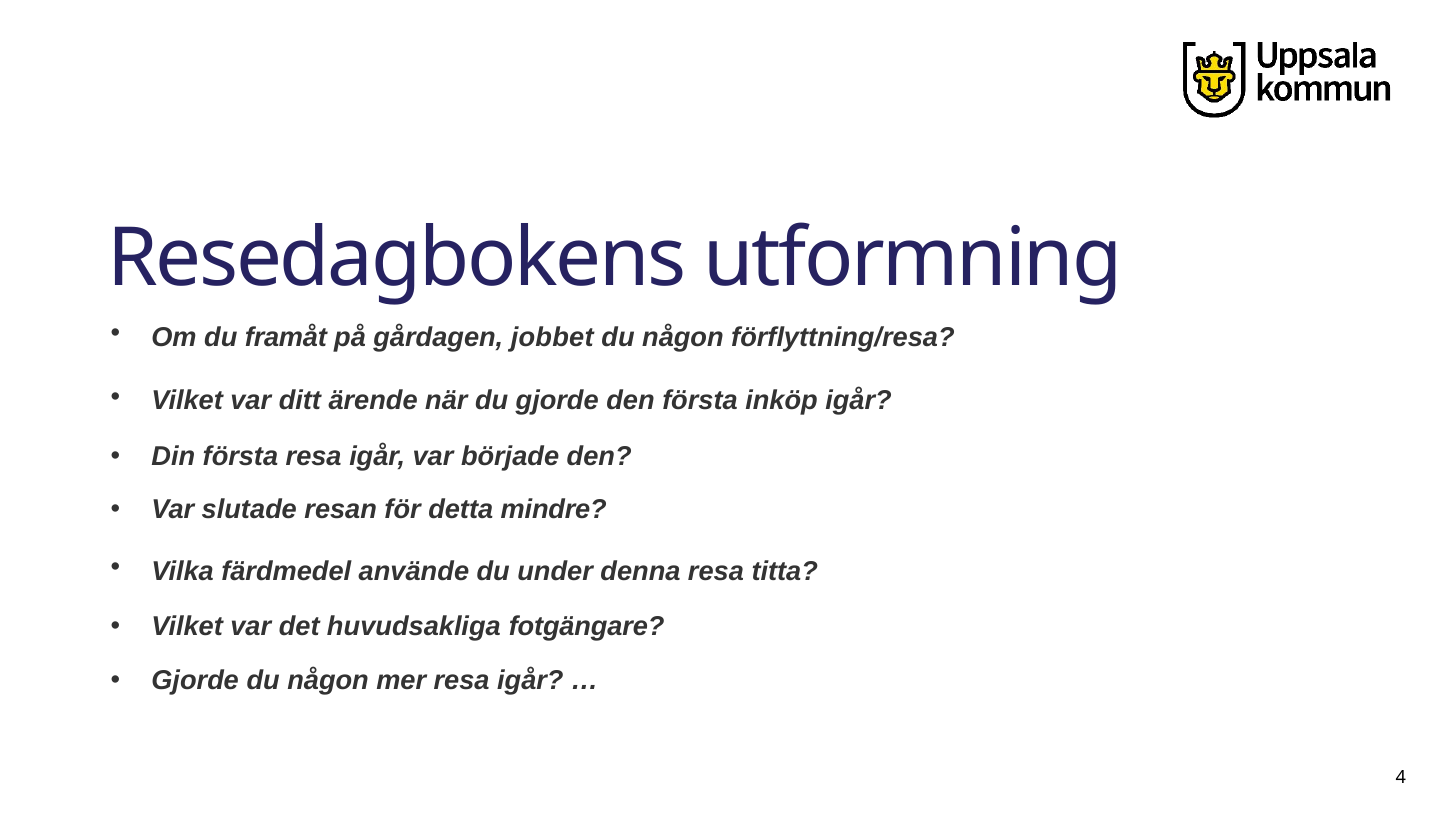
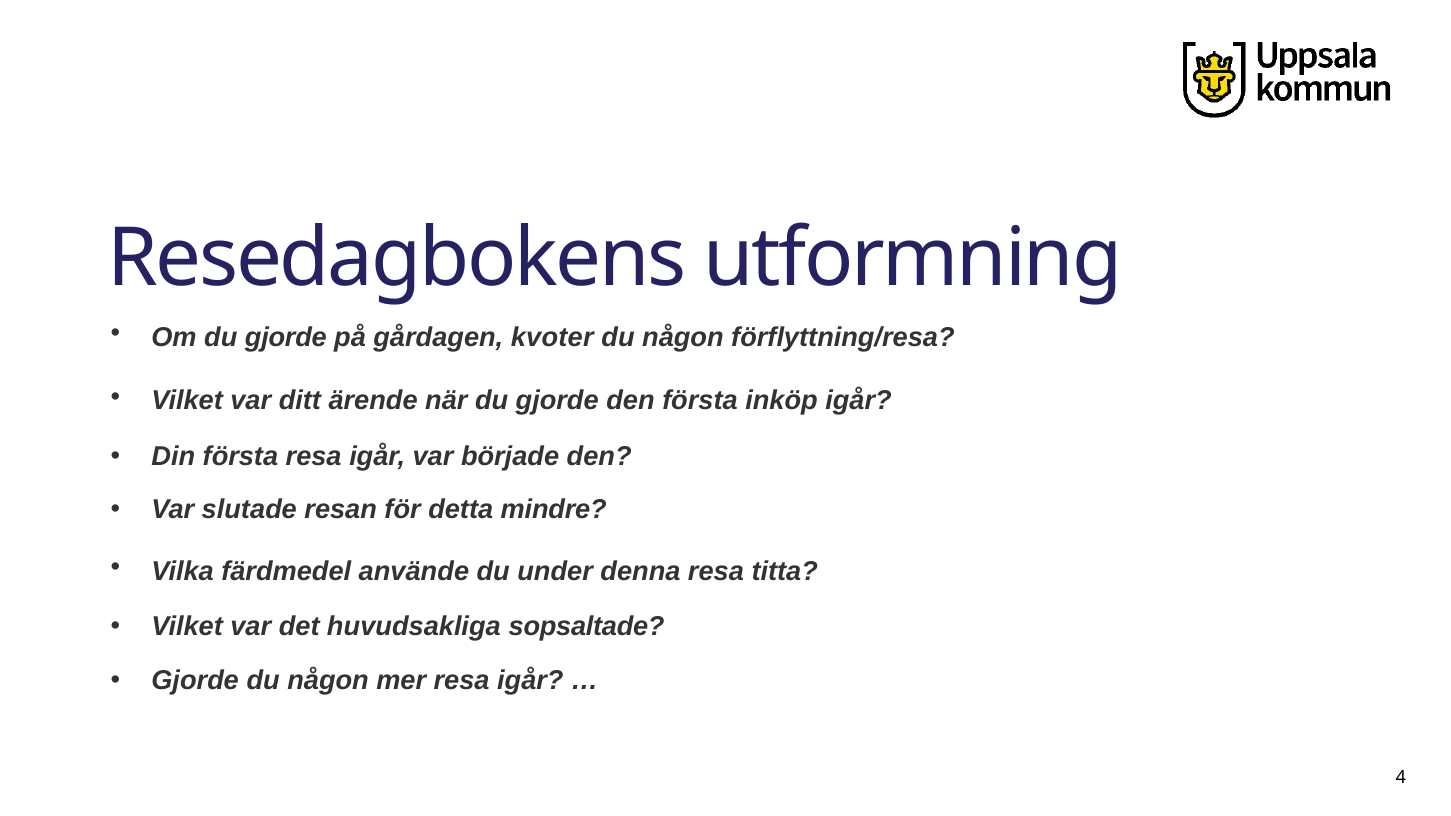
Om du framåt: framåt -> gjorde (286, 338)
jobbet: jobbet -> kvoter (552, 338)
fotgängare: fotgängare -> sopsaltade (587, 627)
